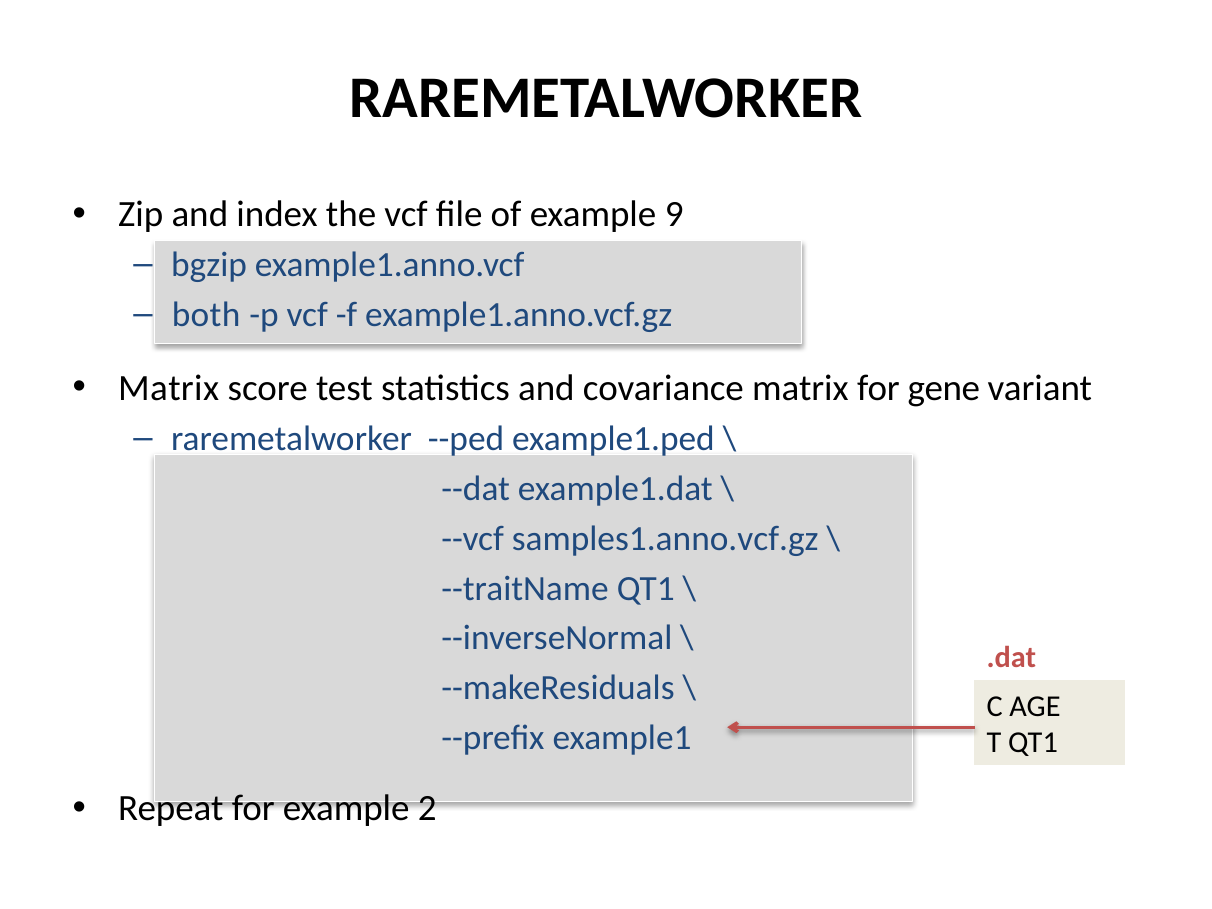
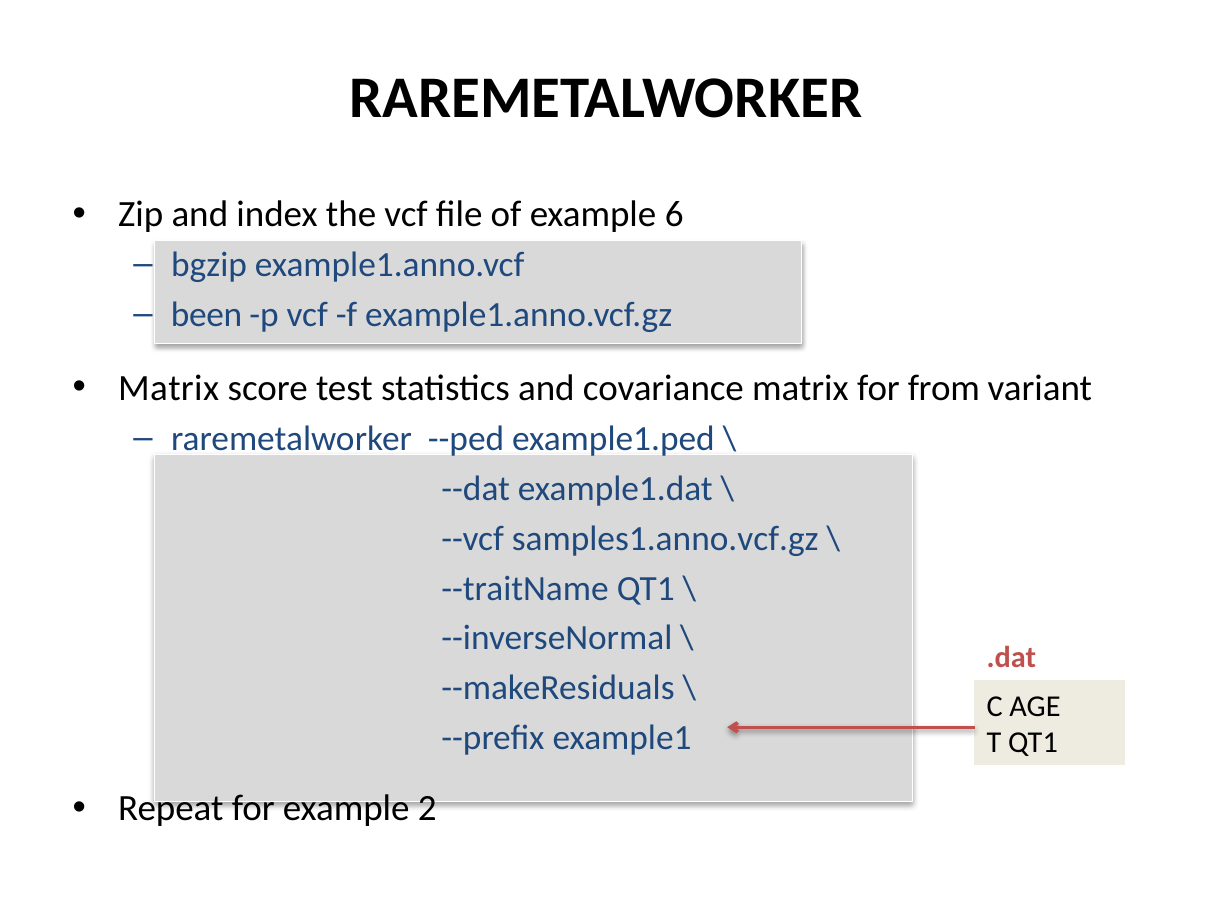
9: 9 -> 6 (674, 214)
both: both -> been (206, 315)
gene: gene -> from (944, 388)
